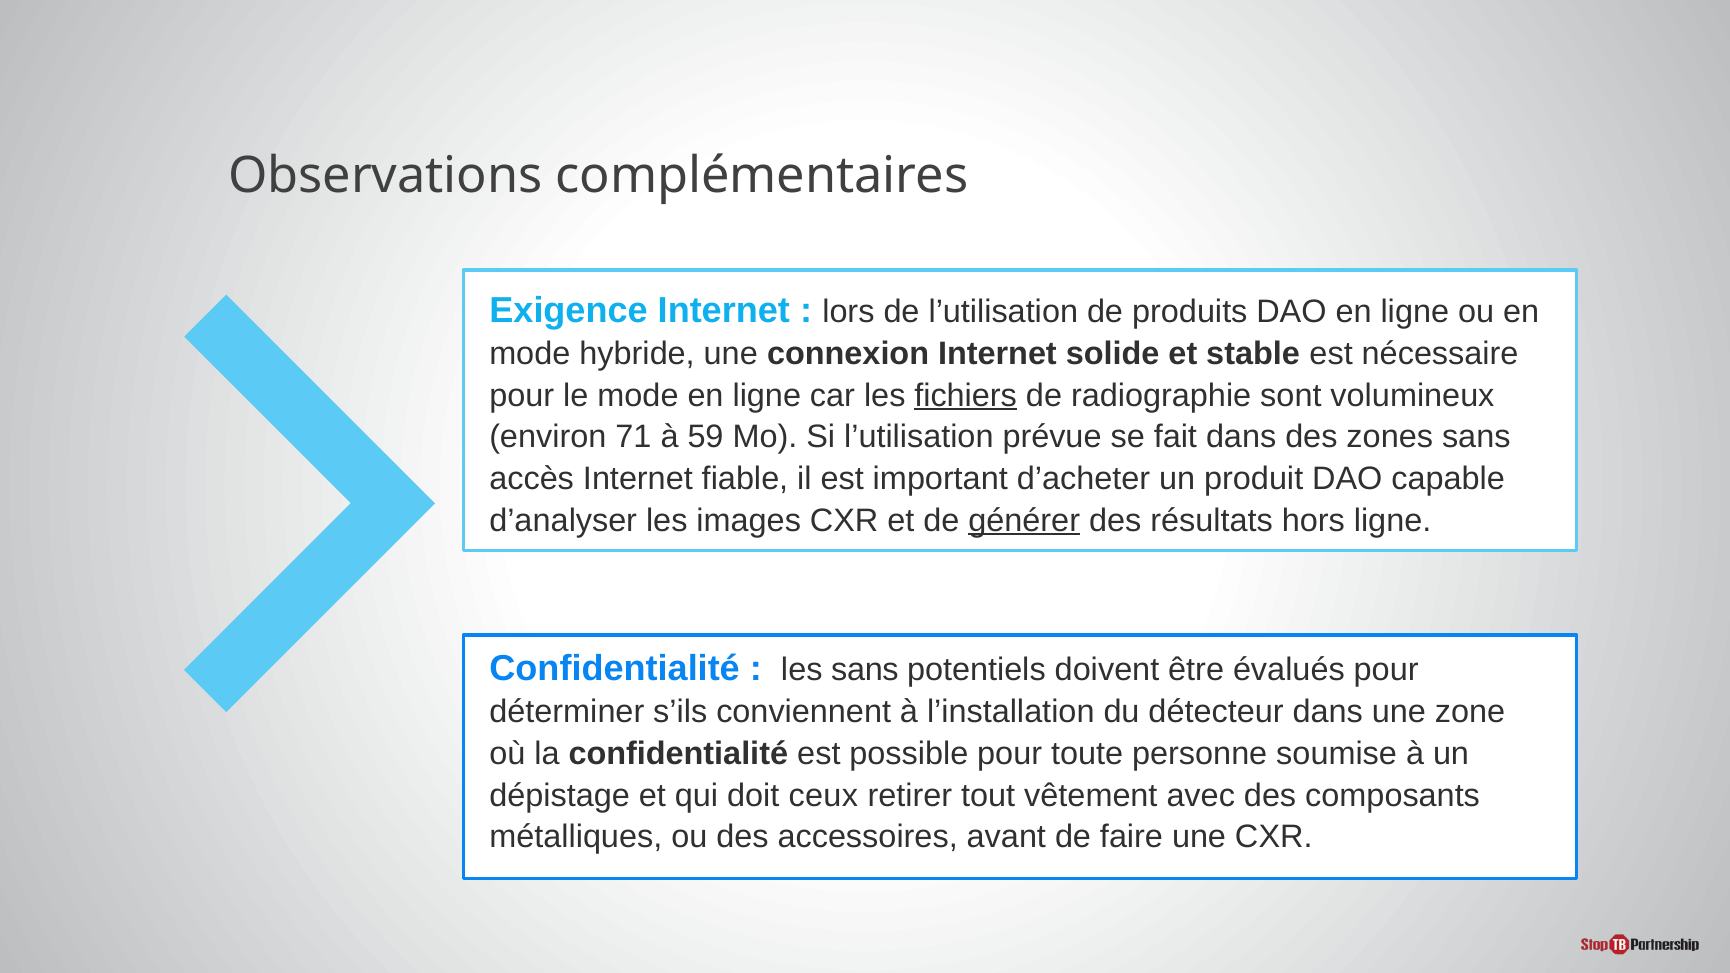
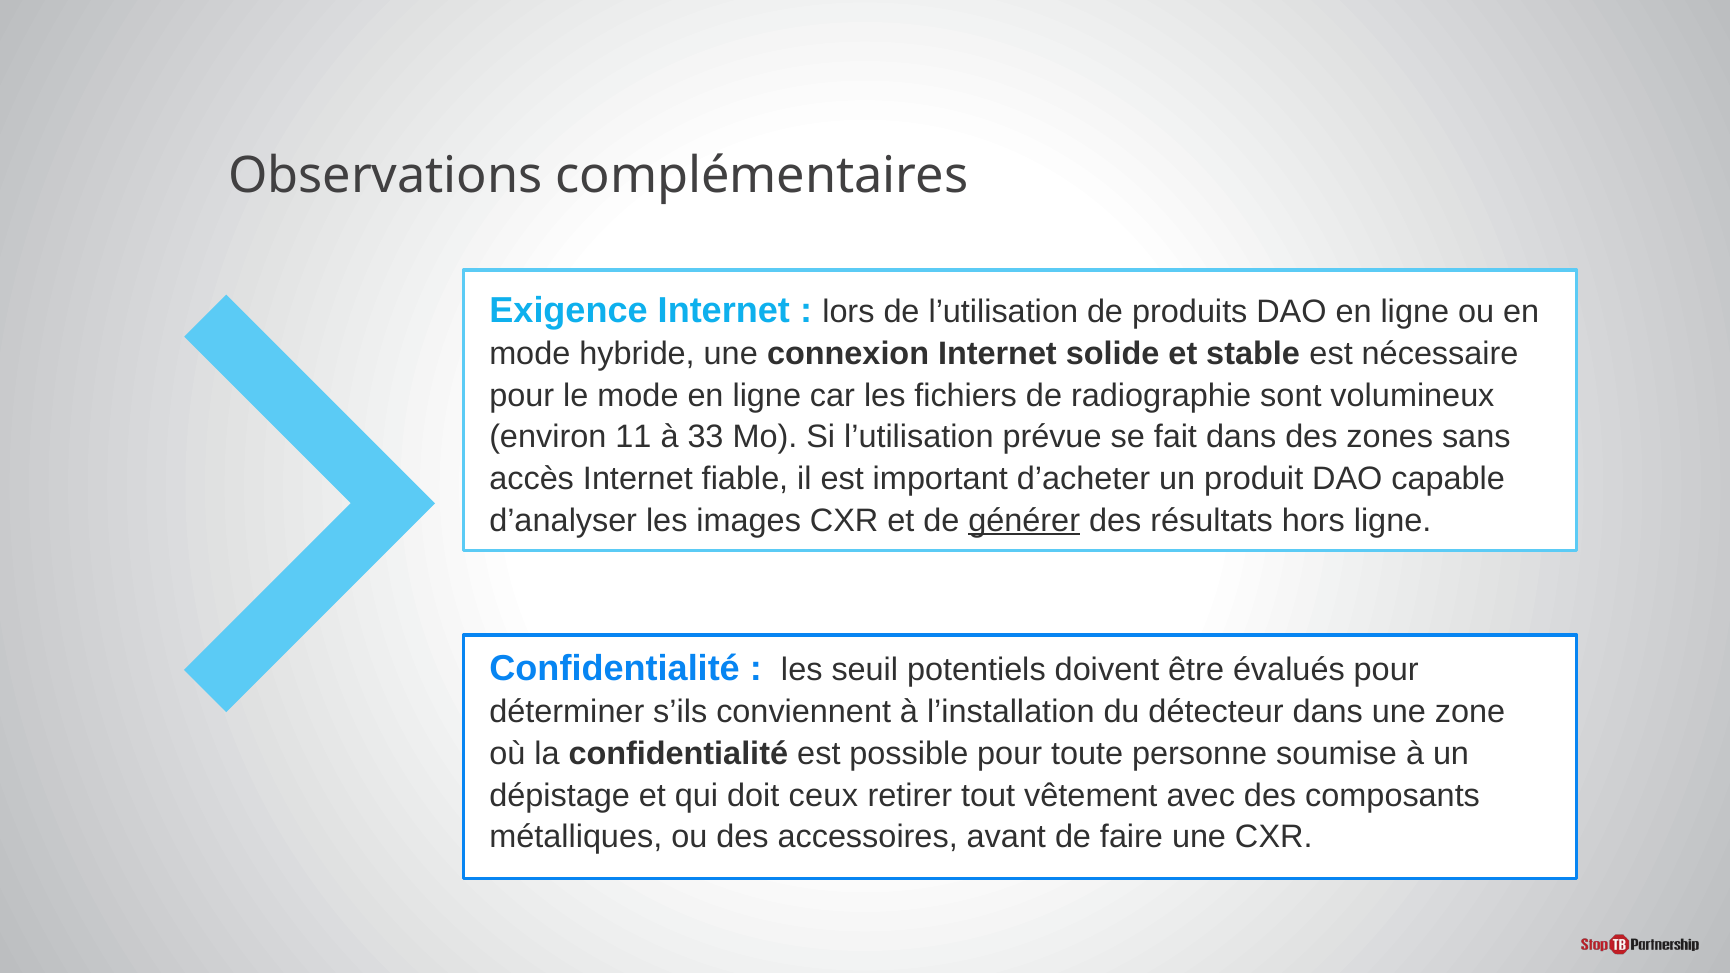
fichiers underline: present -> none (966, 396)
71: 71 -> 11 (633, 437)
59: 59 -> 33 (706, 437)
les sans: sans -> seuil (865, 670)
